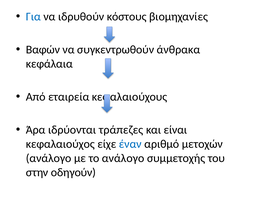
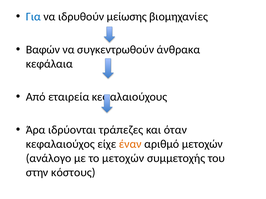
κόστους: κόστους -> μείωσης (127, 17)
είναι: είναι -> όταν (175, 130)
έναν colour: blue -> orange (130, 144)
το ανάλογο: ανάλογο -> μετοχών (123, 159)
οδηγούν: οδηγούν -> κόστους (73, 173)
